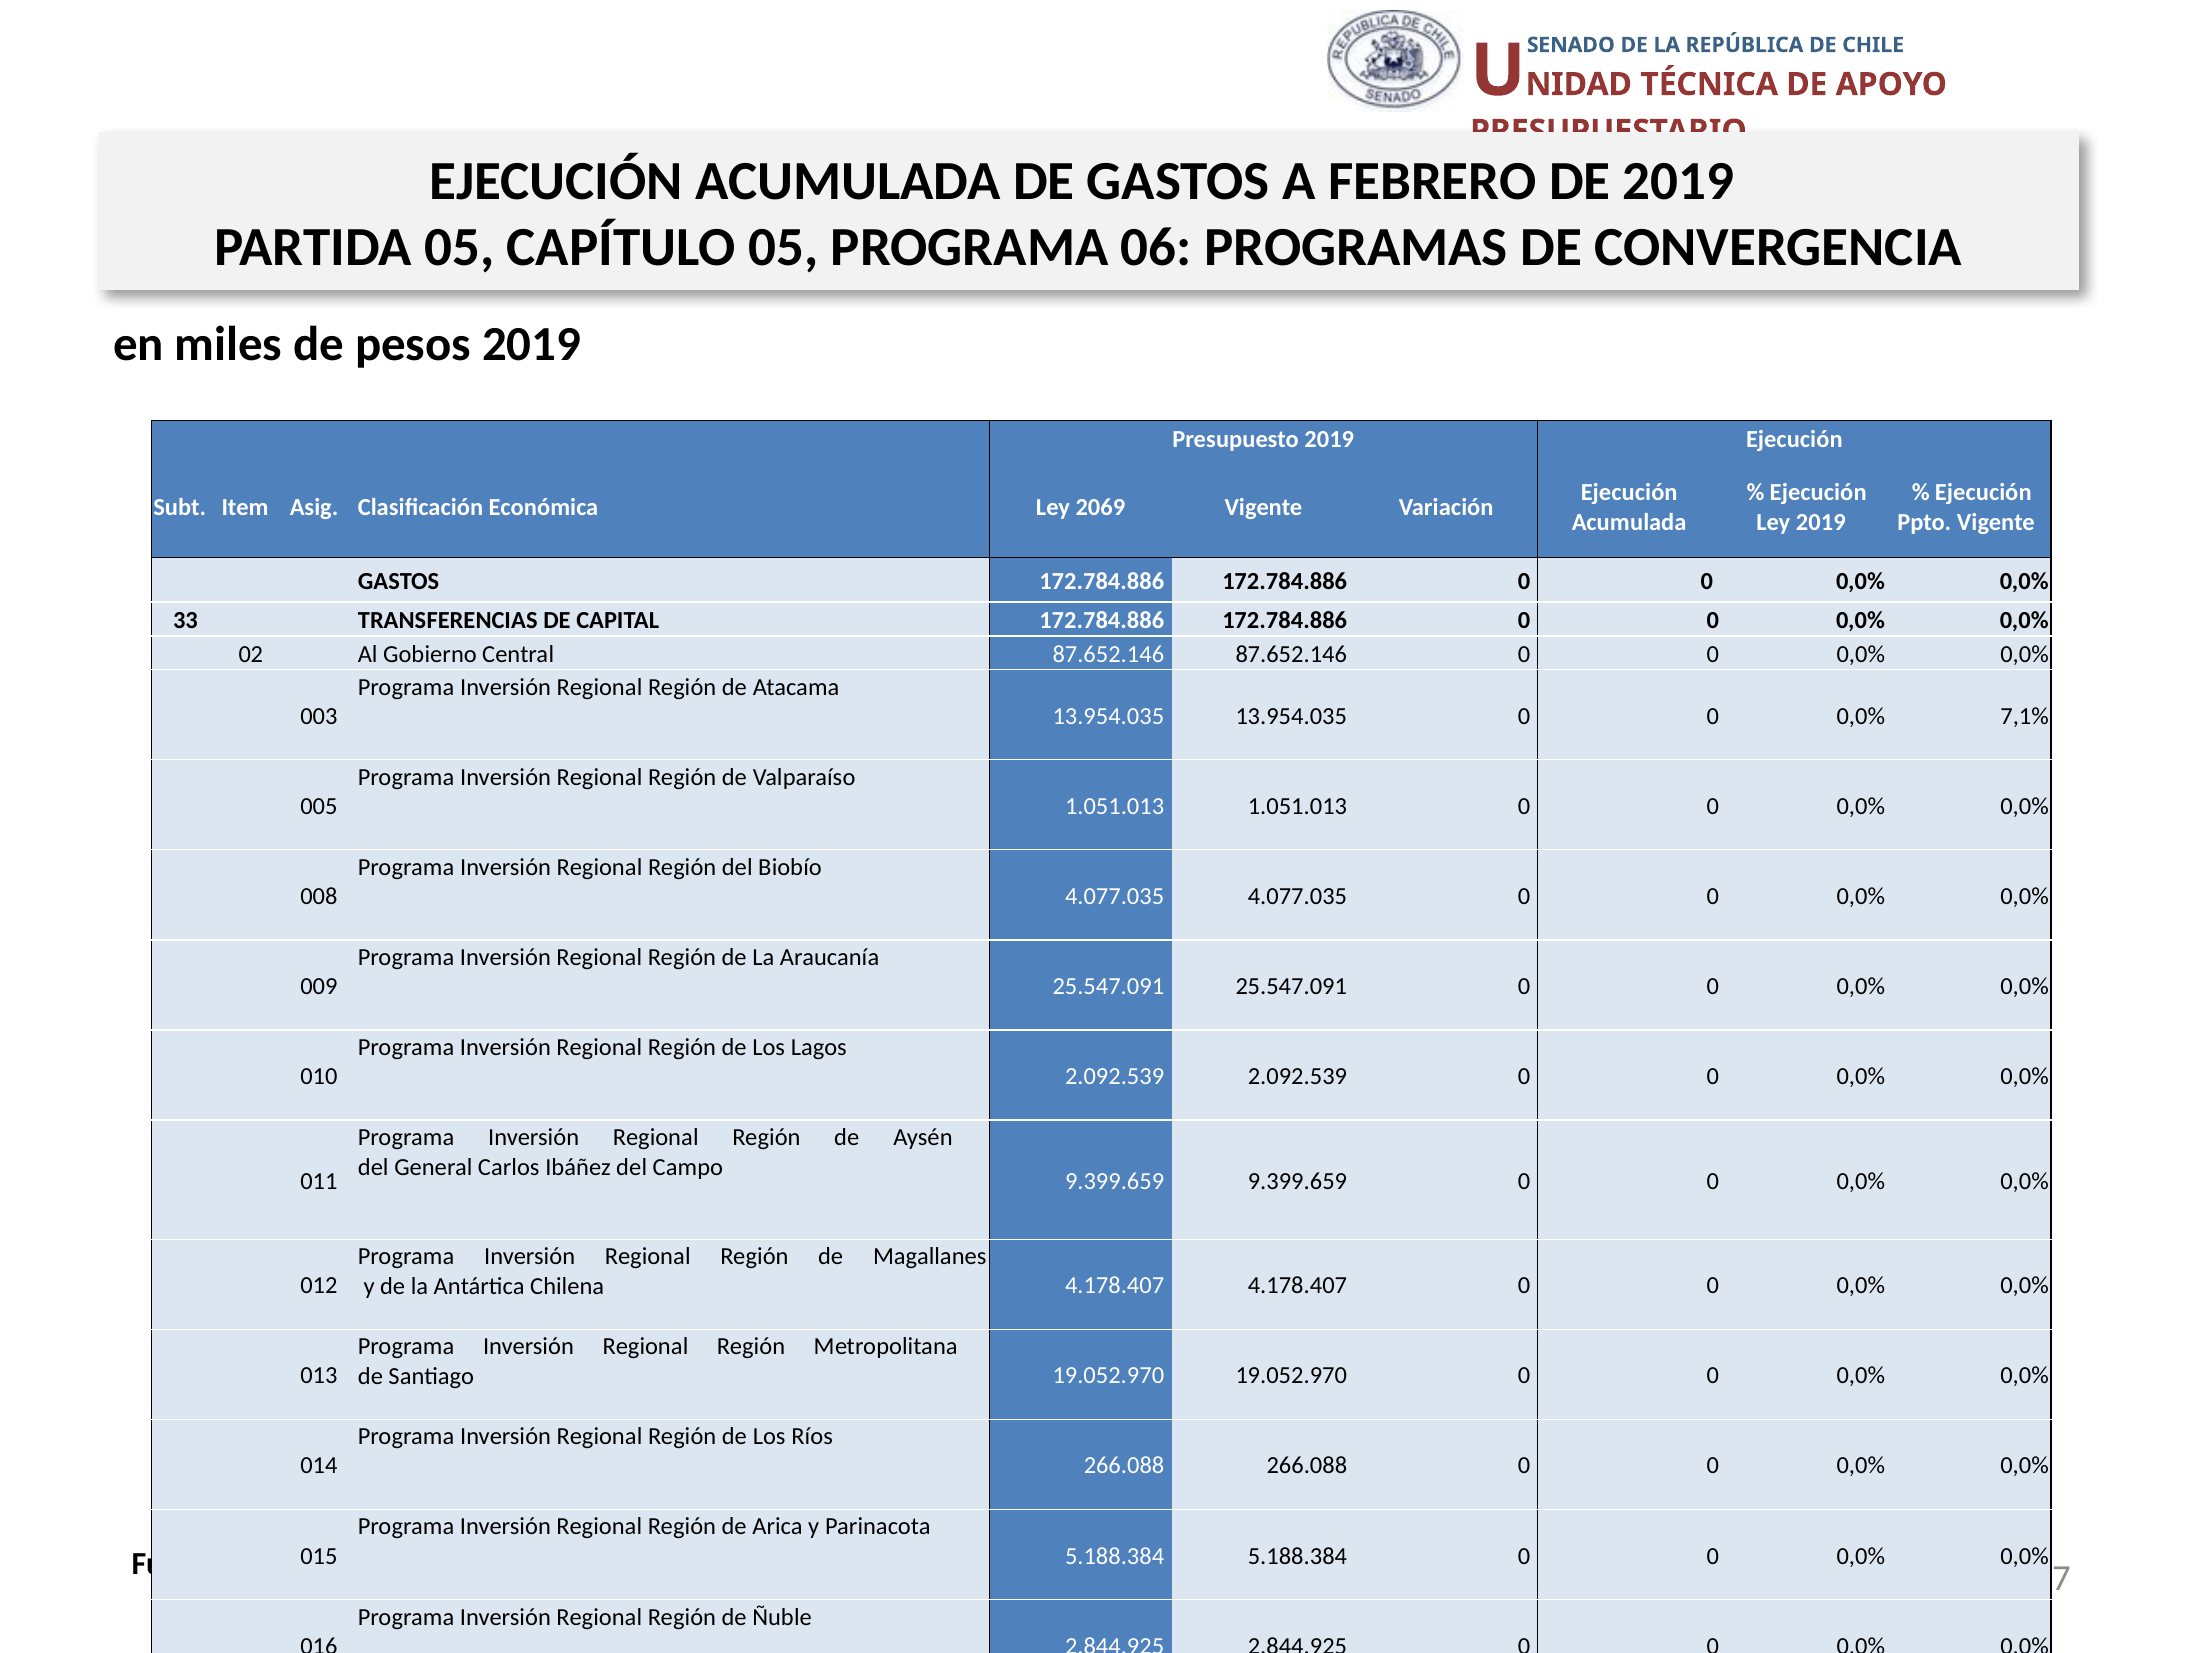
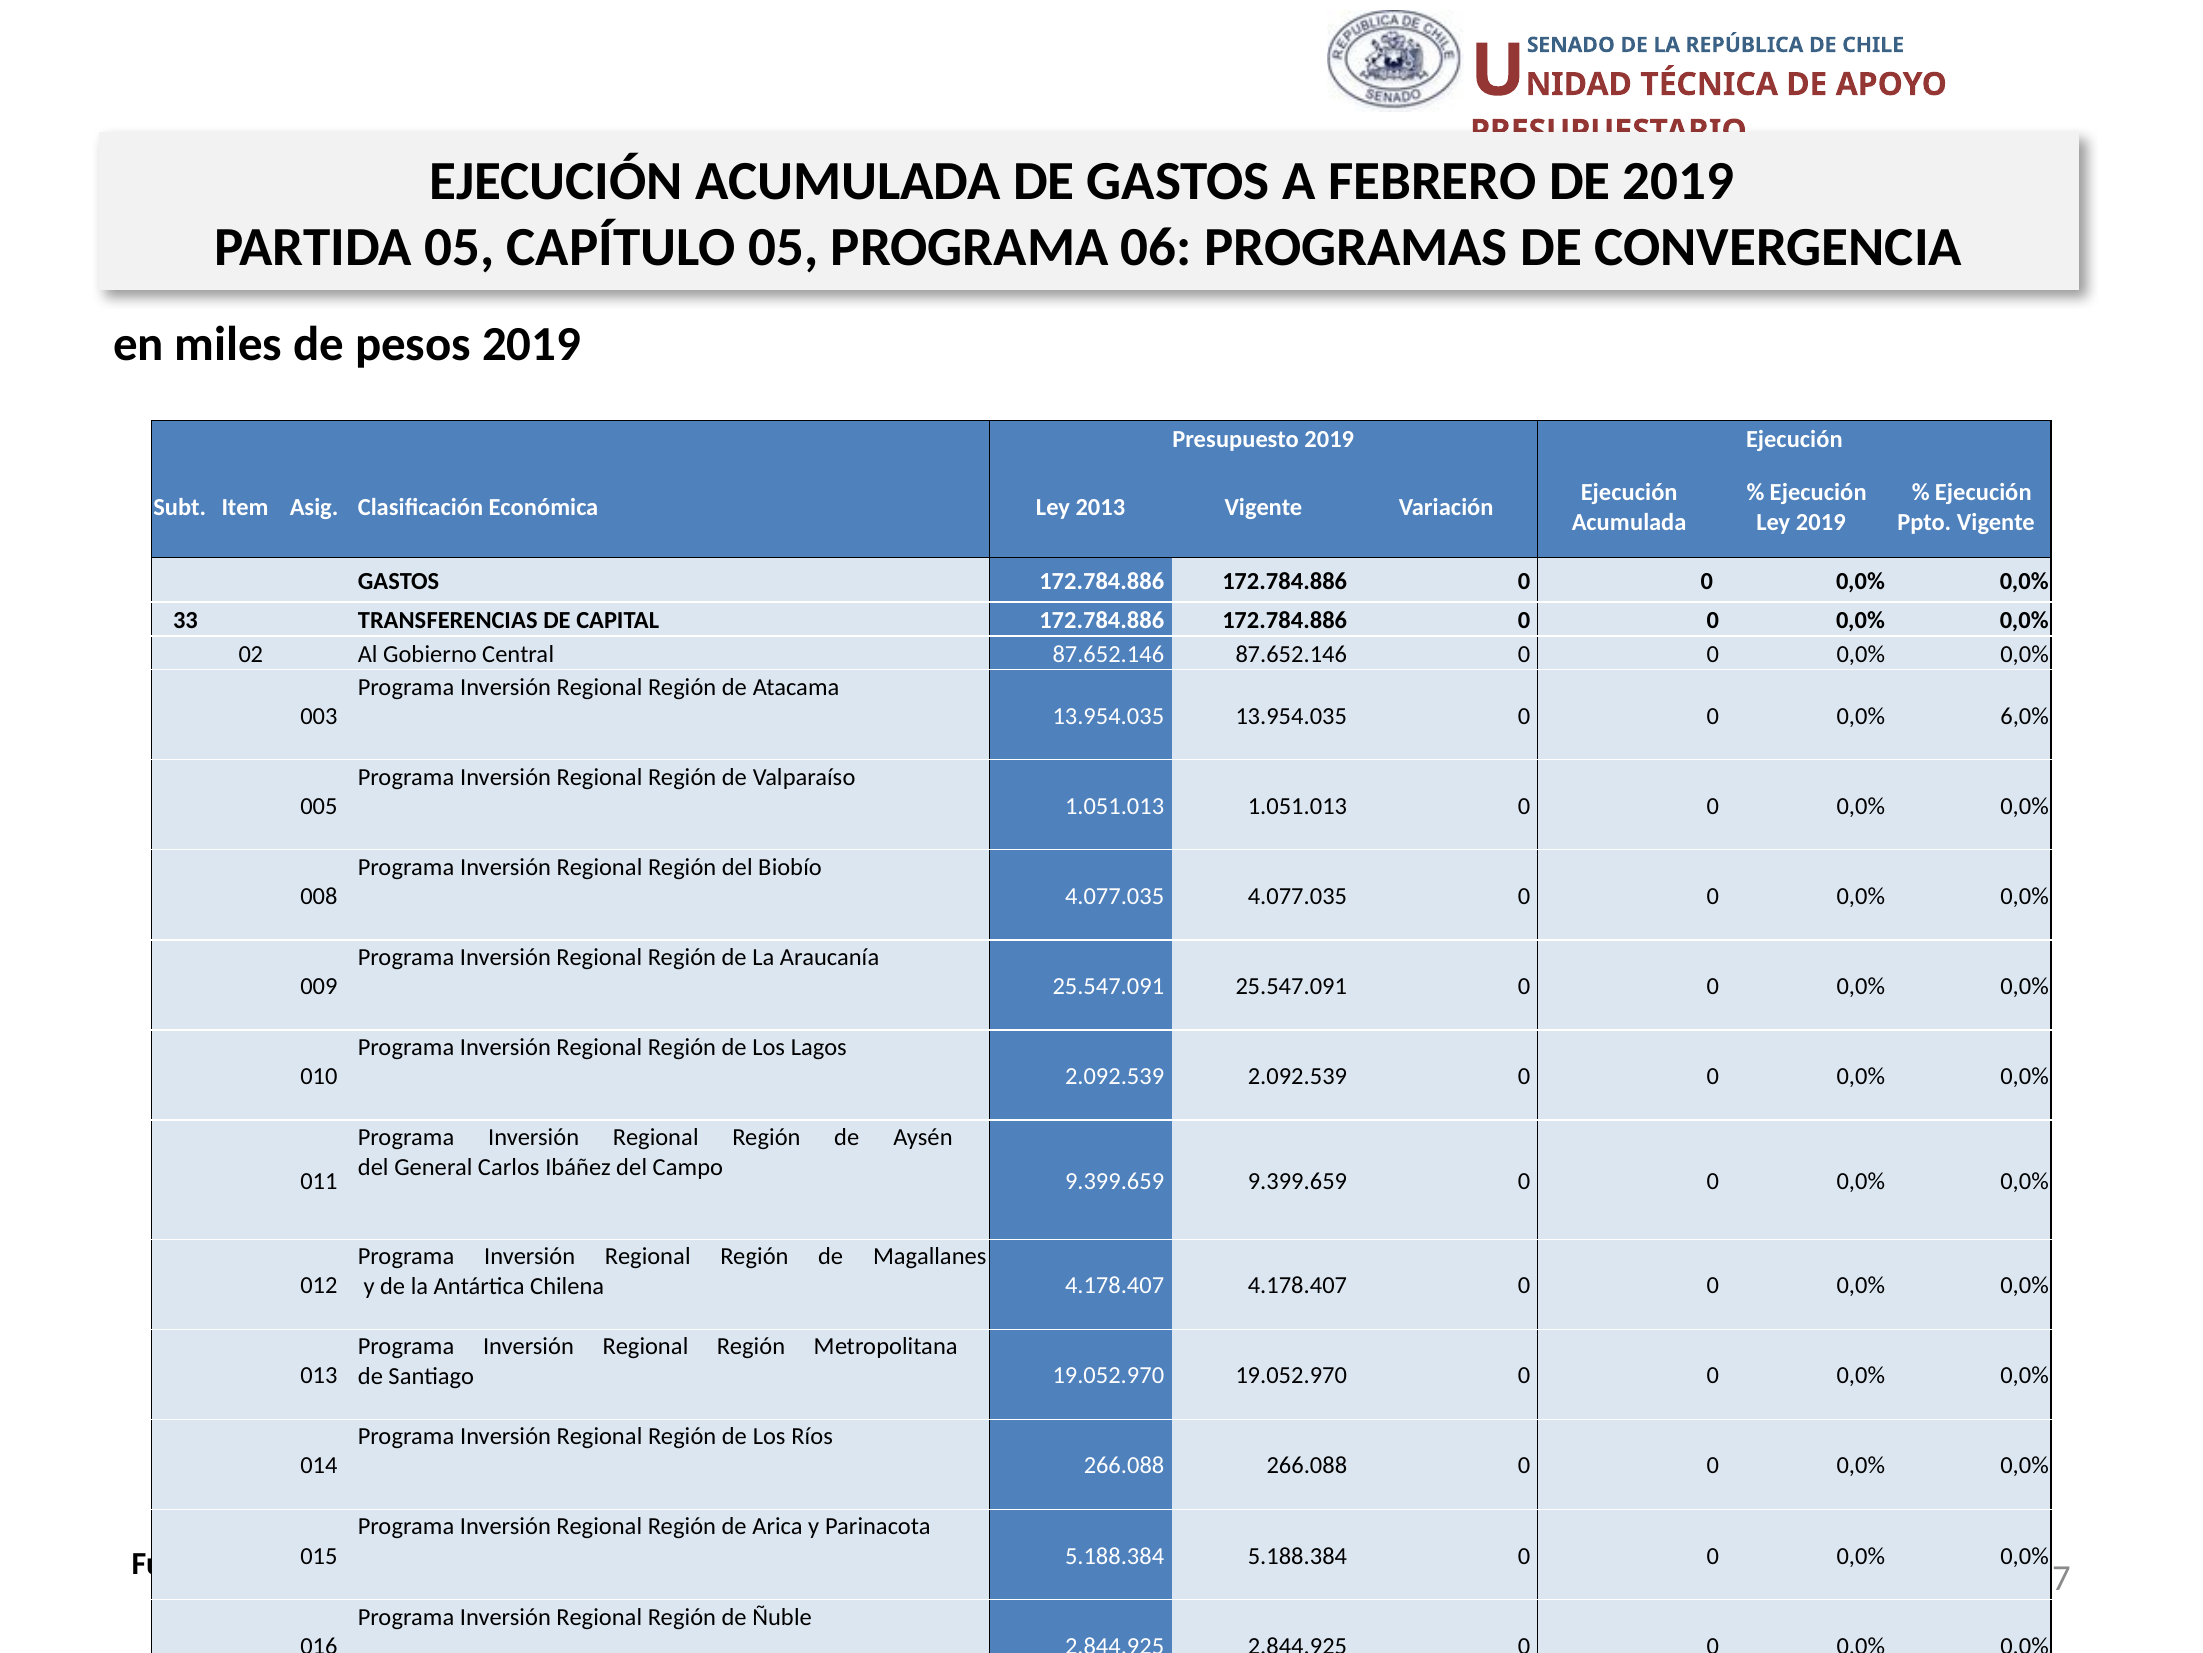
2069: 2069 -> 2013 (1100, 507)
7,1%: 7,1% -> 6,0% (2025, 716)
